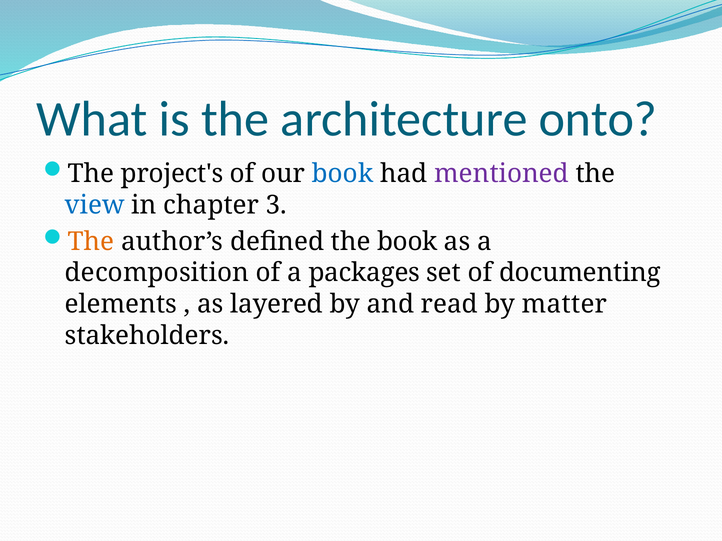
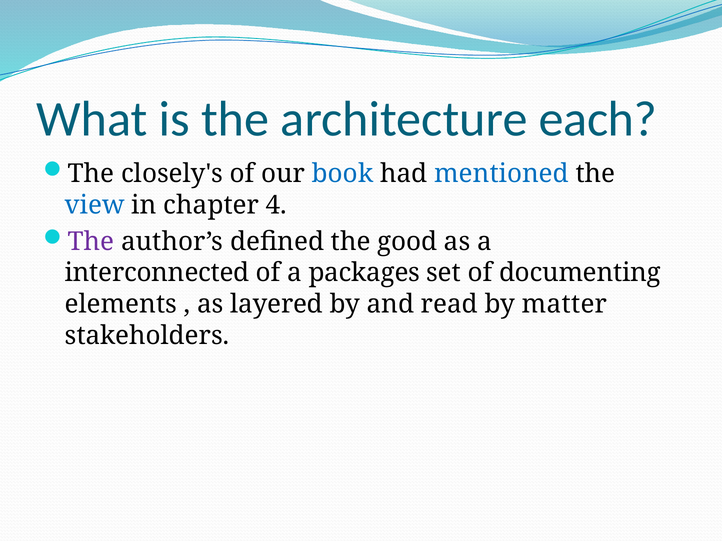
onto: onto -> each (598, 119)
project's: project's -> closely's (172, 174)
mentioned colour: purple -> blue (502, 174)
3: 3 -> 4 (276, 205)
The colour: orange -> purple (91, 242)
the book: book -> good (407, 242)
decomposition: decomposition -> interconnected (157, 273)
